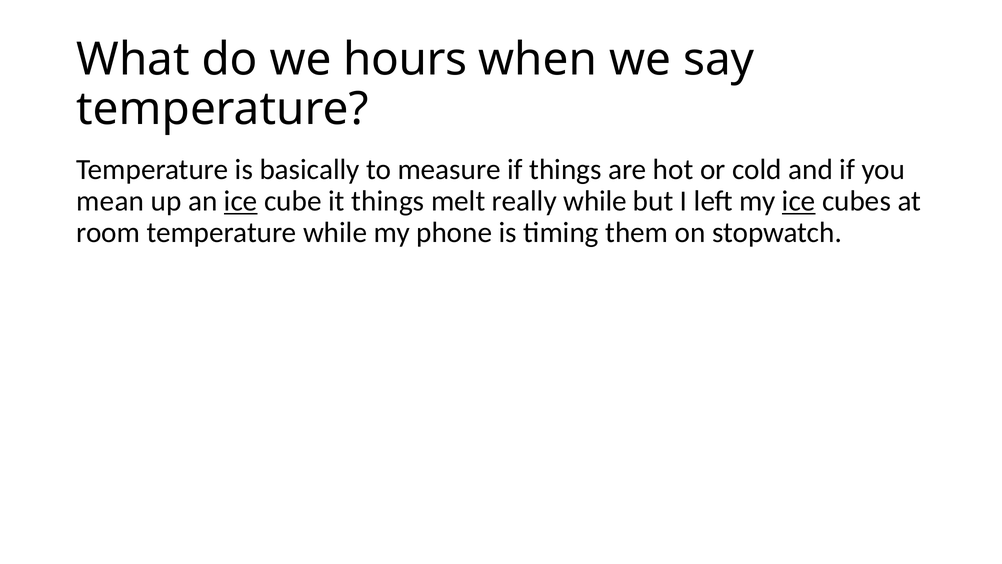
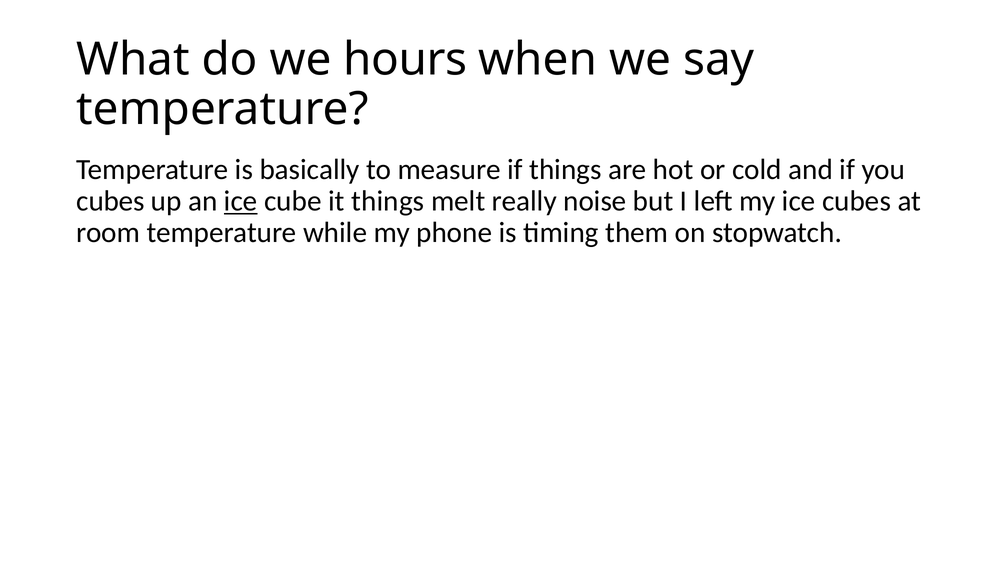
mean: mean -> cubes (110, 201)
really while: while -> noise (595, 201)
ice underline: present -> none (799, 201)
